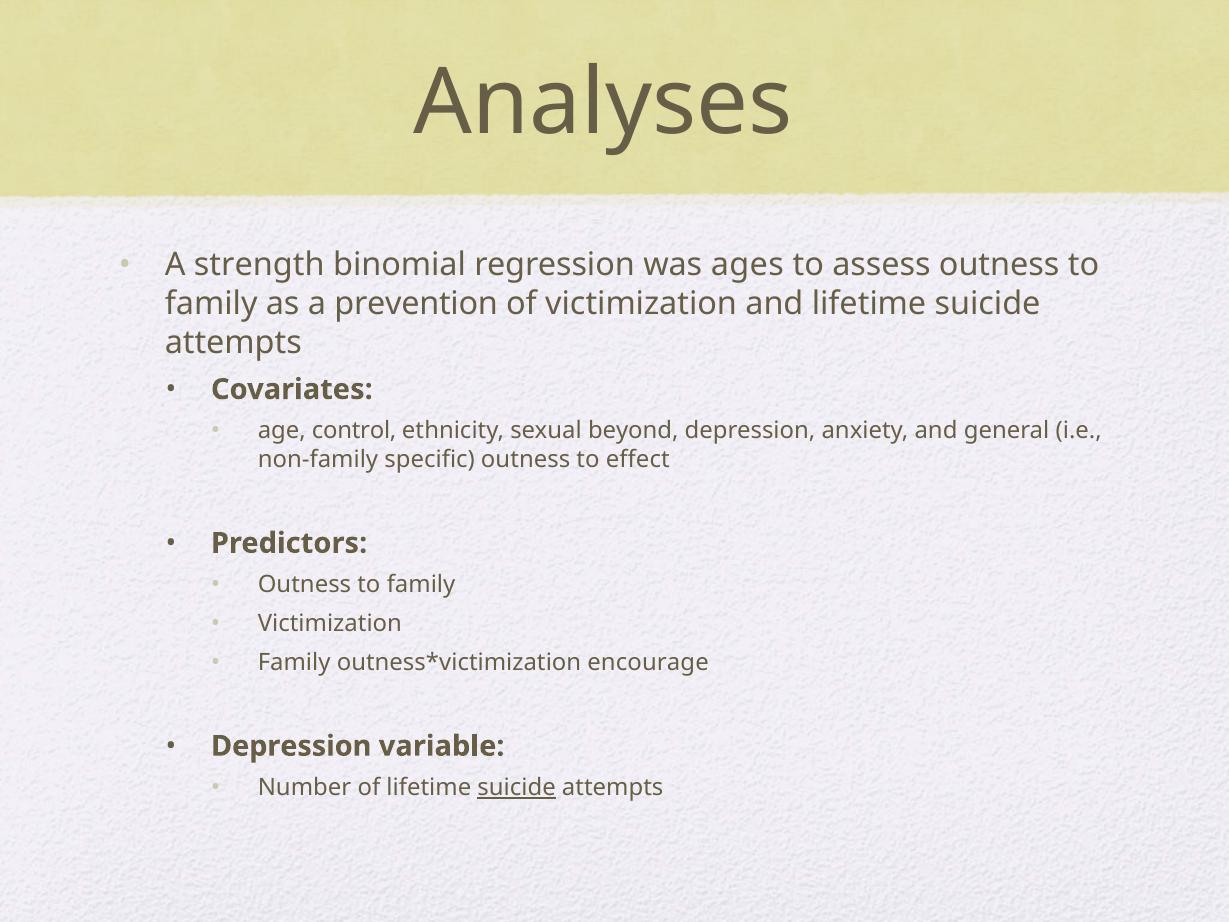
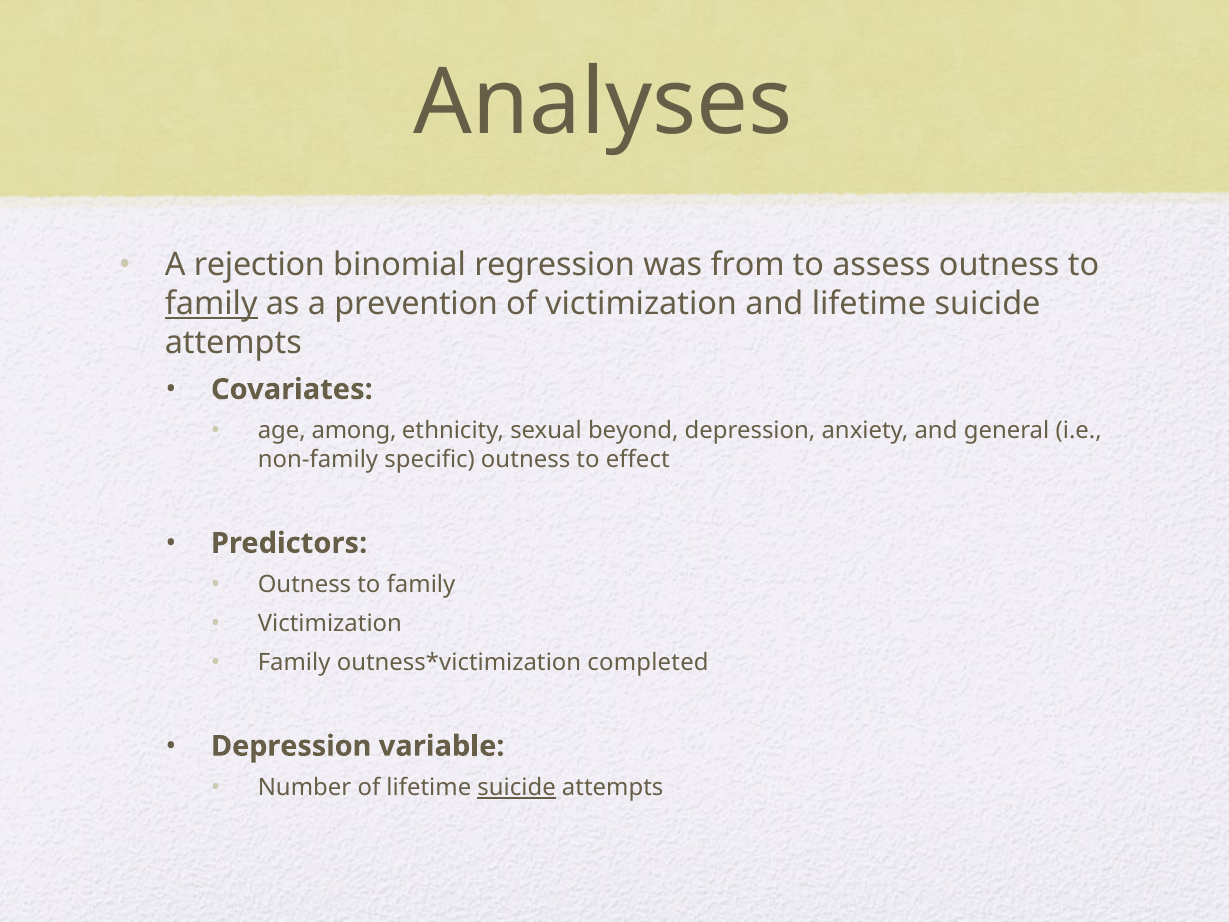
strength: strength -> rejection (259, 265)
ages: ages -> from (748, 265)
family underline: none -> present (211, 304)
control: control -> among (354, 431)
encourage: encourage -> completed (648, 663)
